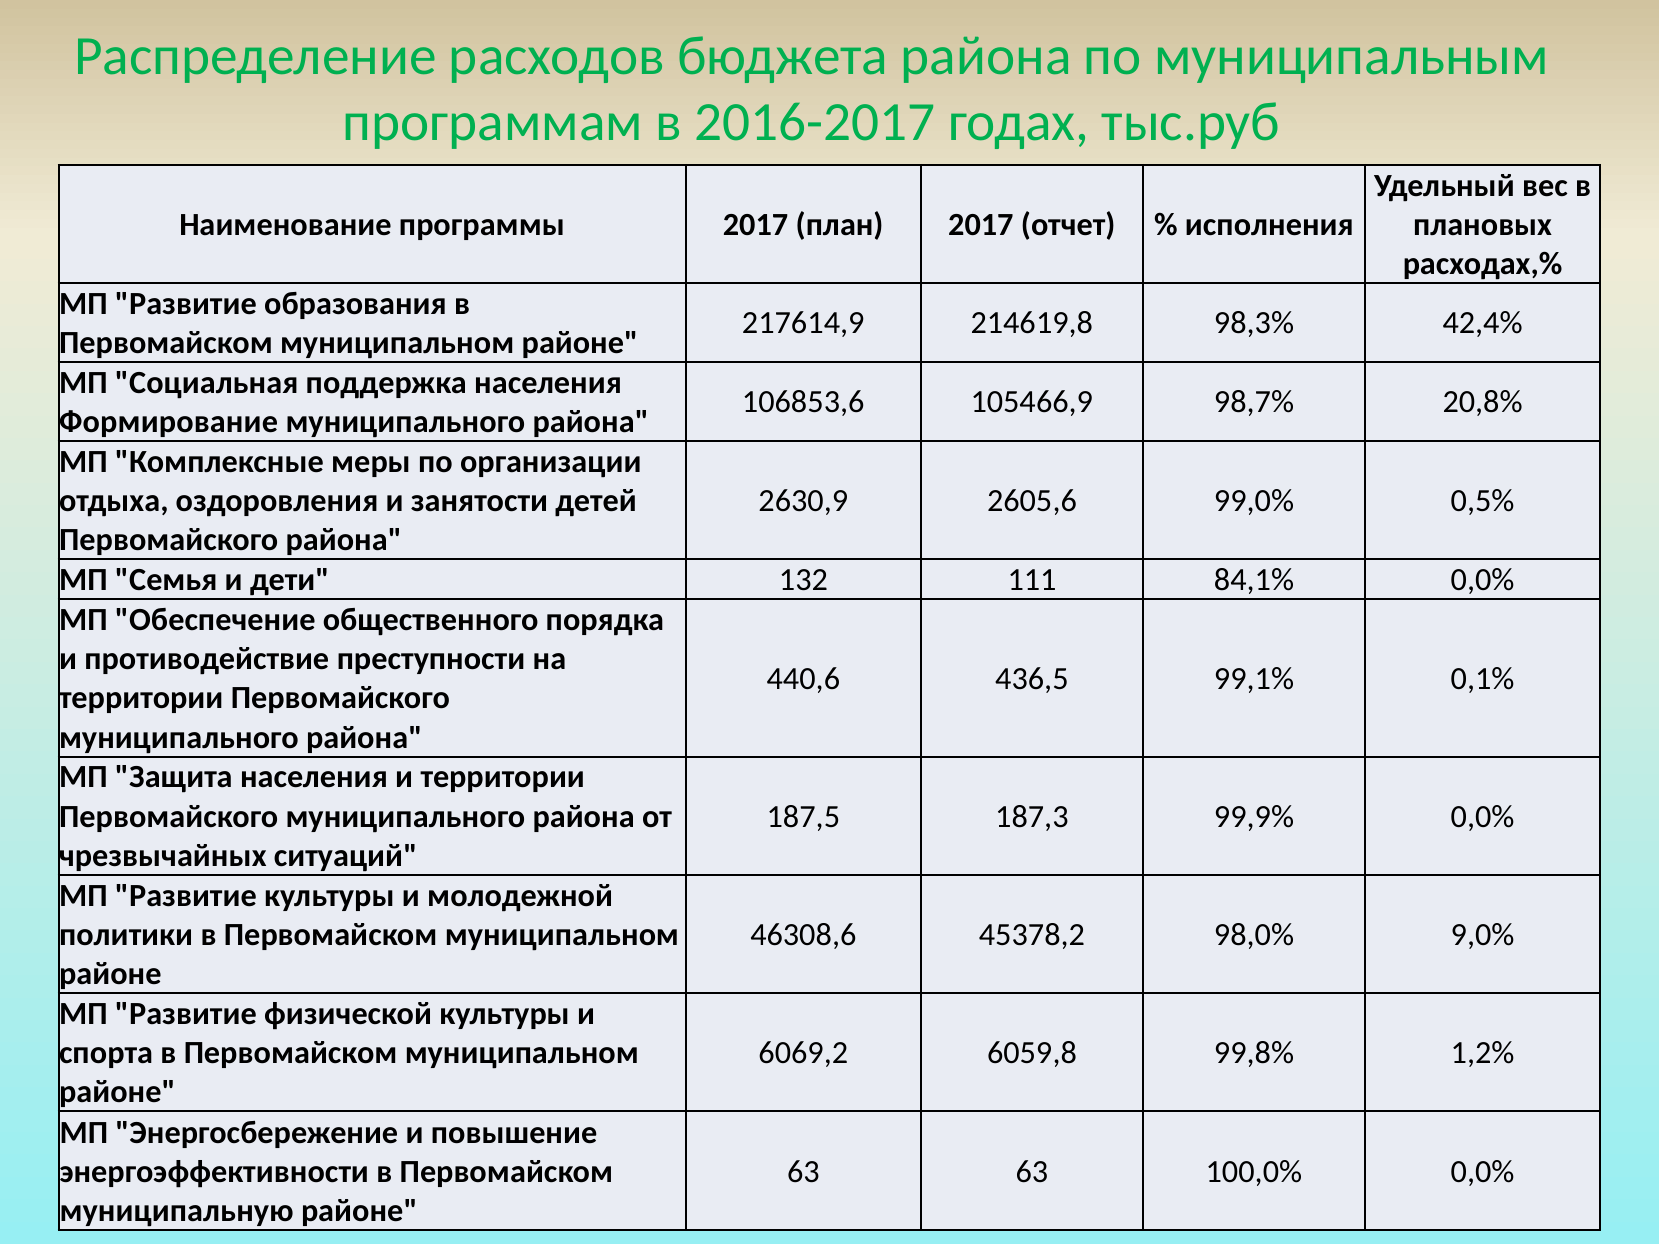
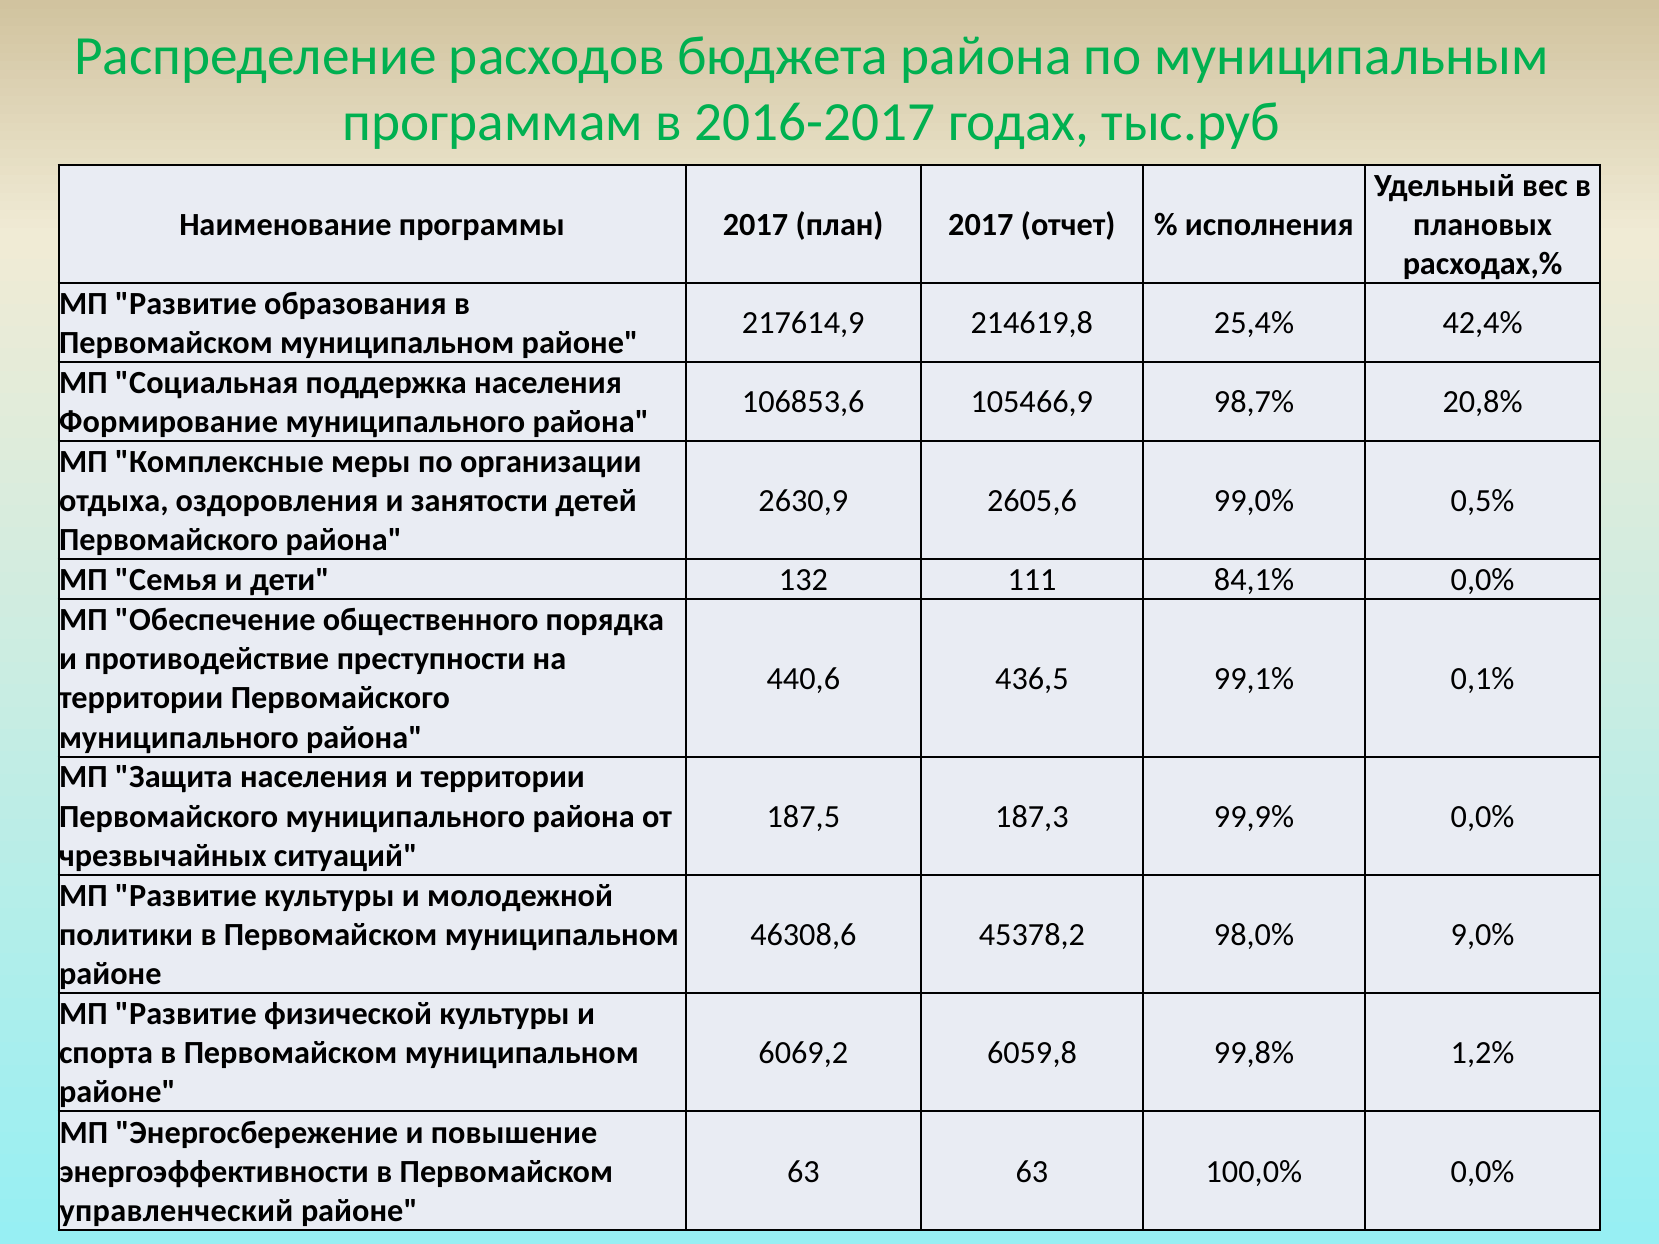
98,3%: 98,3% -> 25,4% (1254, 323)
муниципальную: муниципальную -> управленческий (176, 1211)
